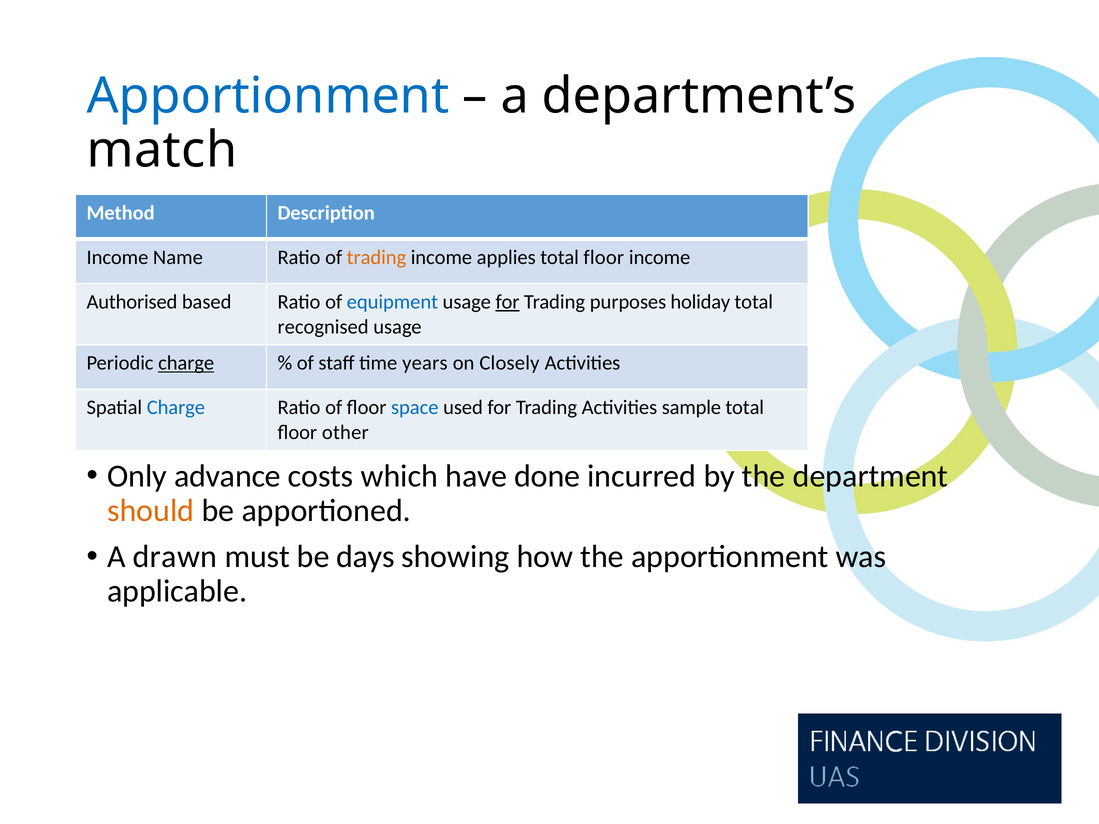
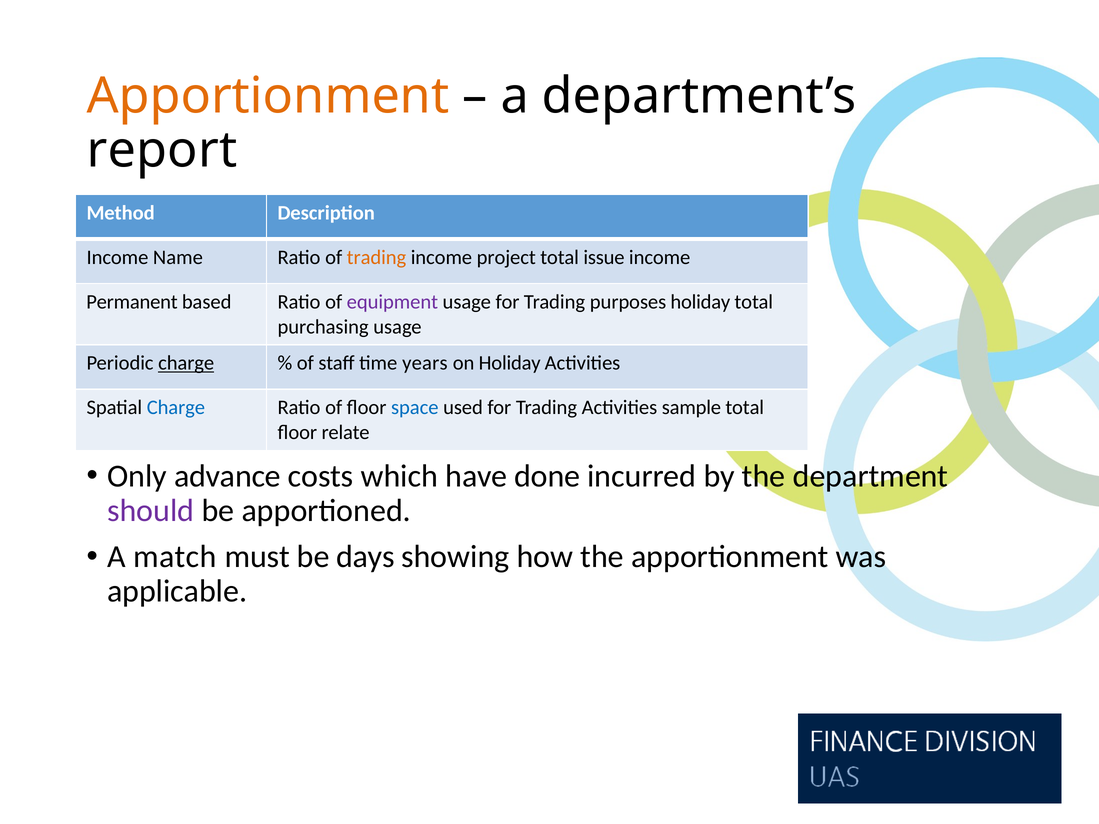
Apportionment colour: blue -> orange (268, 96)
match: match -> report (162, 150)
applies: applies -> project (506, 257)
floor: floor -> issue (604, 257)
Authorised: Authorised -> Permanent (132, 302)
equipment colour: blue -> purple (392, 302)
for underline: present -> none (507, 302)
recognised: recognised -> purchasing (323, 327)
on Closely: Closely -> Holiday (510, 363)
other: other -> relate (346, 433)
should colour: orange -> purple (151, 511)
drawn: drawn -> match (175, 557)
